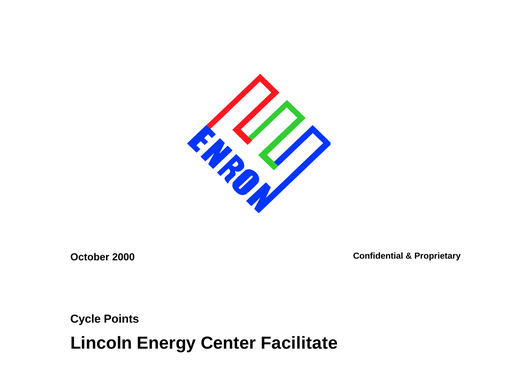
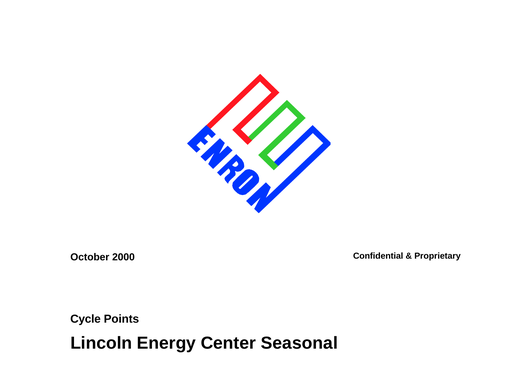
Facilitate: Facilitate -> Seasonal (299, 344)
